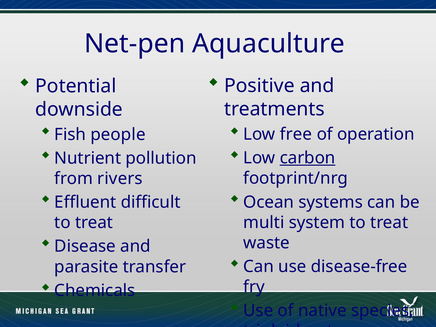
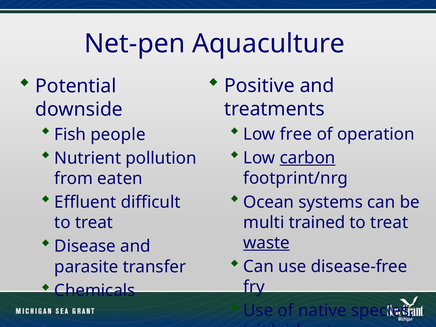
rivers: rivers -> eaten (120, 179)
system: system -> trained (317, 222)
waste underline: none -> present (267, 243)
